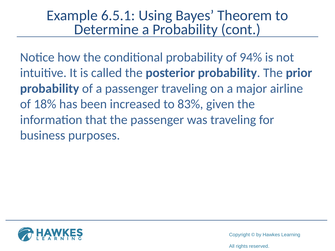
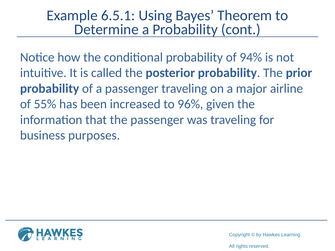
18%: 18% -> 55% (45, 104)
83%: 83% -> 96% (190, 104)
